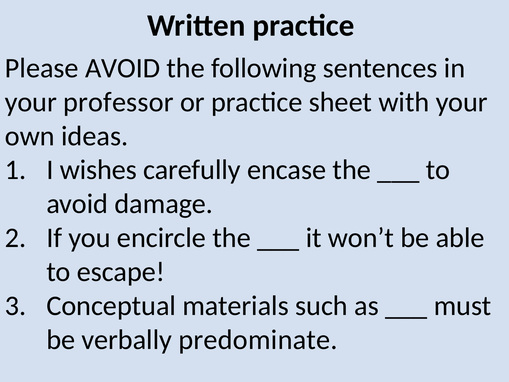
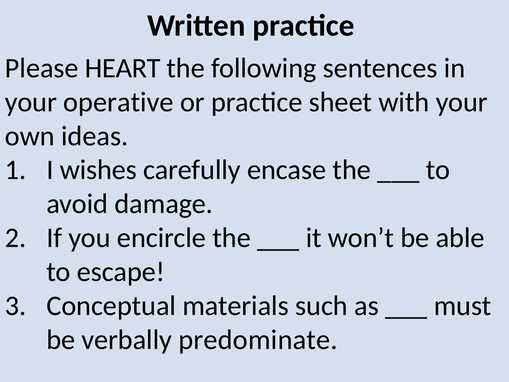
Please AVOID: AVOID -> HEART (123, 68)
professor: professor -> operative (118, 102)
